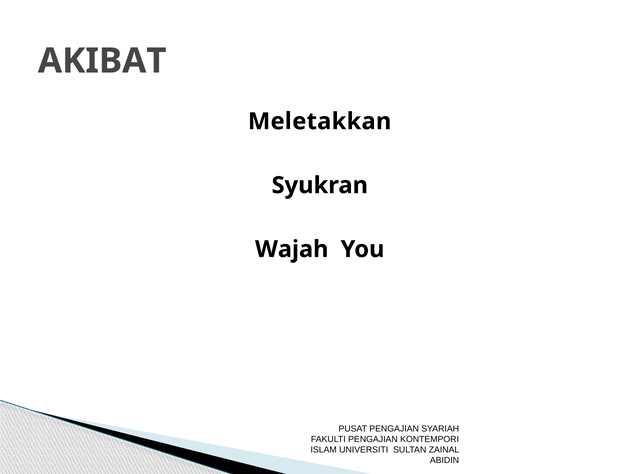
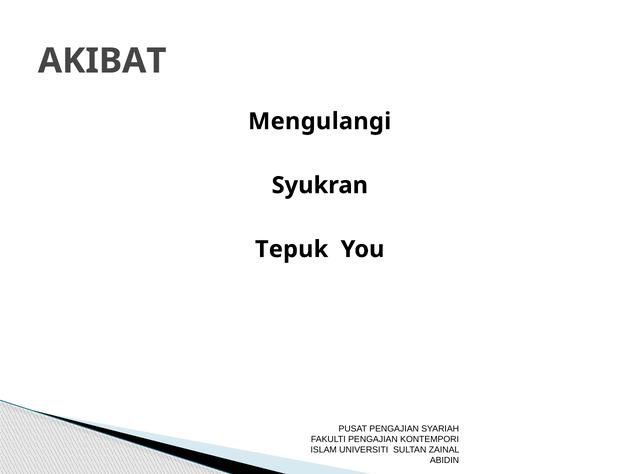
Meletakkan: Meletakkan -> Mengulangi (320, 121)
Wajah: Wajah -> Tepuk (292, 249)
